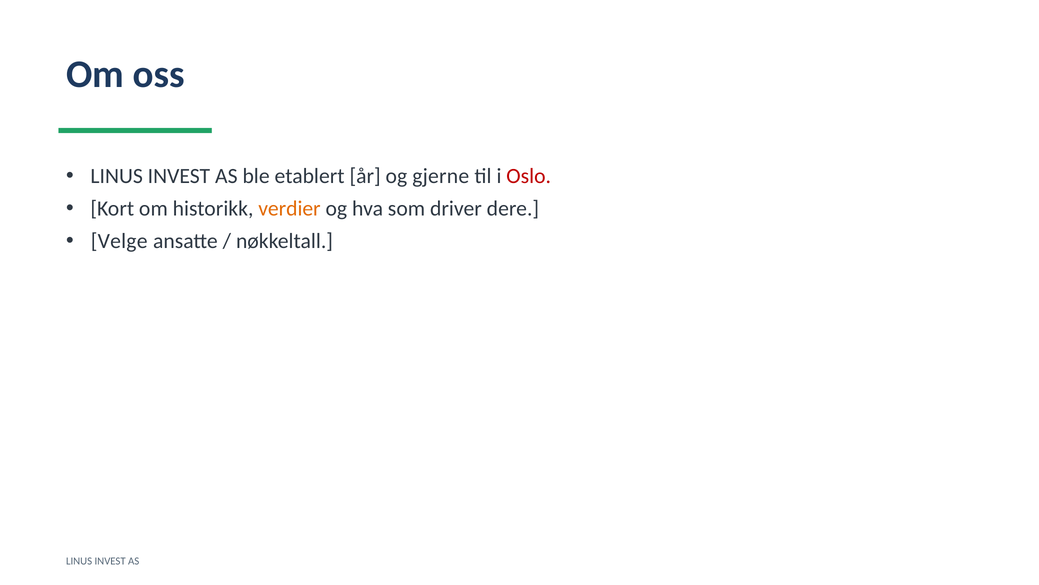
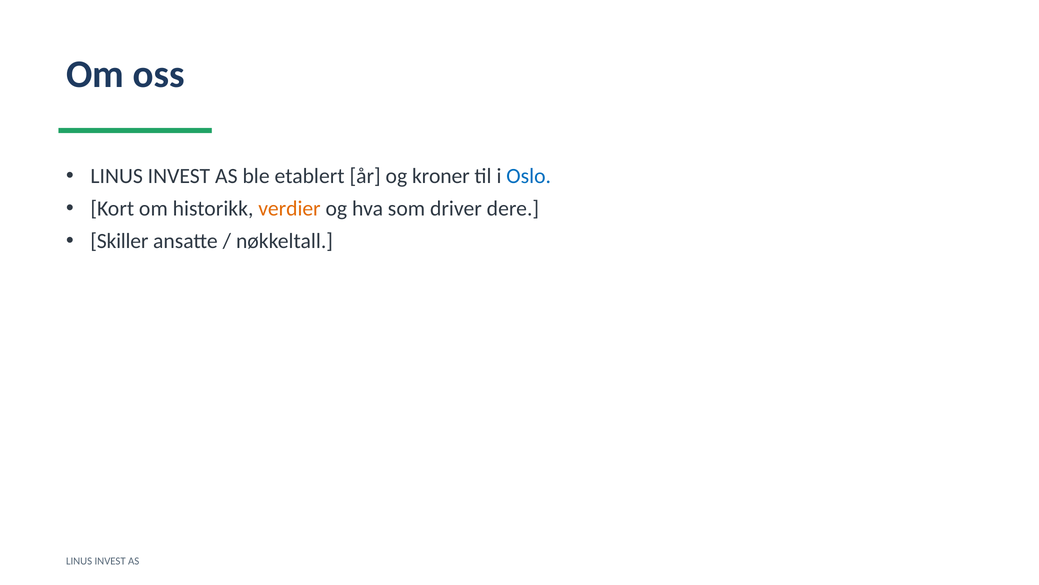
gjerne: gjerne -> kroner (441, 176)
Oslo colour: red -> blue (529, 176)
Velge: Velge -> Skiller (119, 241)
